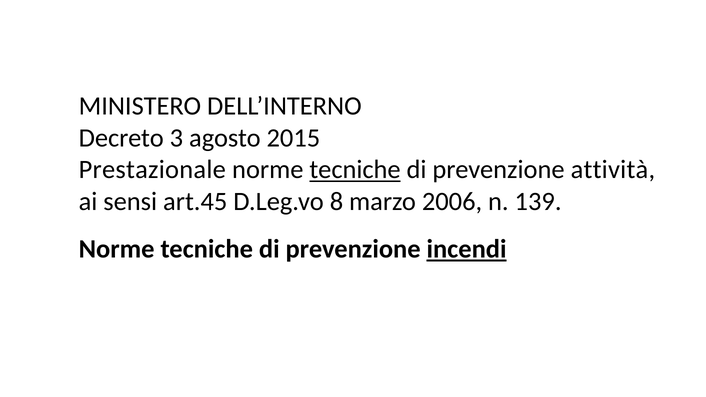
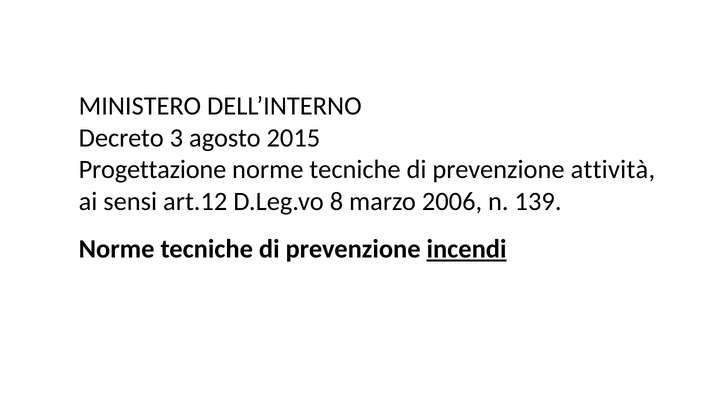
Prestazionale: Prestazionale -> Progettazione (152, 170)
tecniche underline: present -> none (355, 170)
art.45: art.45 -> art.12 (195, 202)
